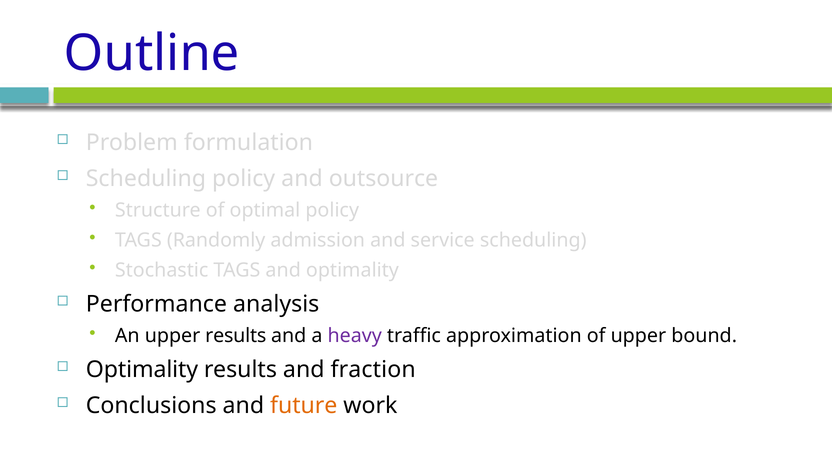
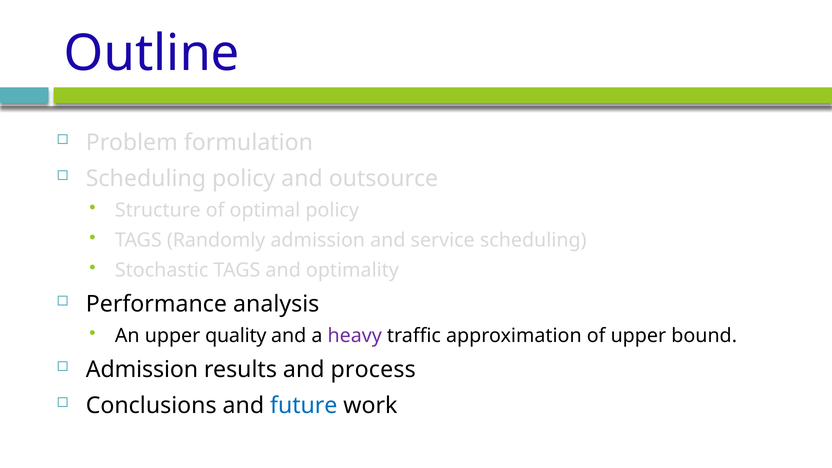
upper results: results -> quality (236, 336)
Optimality: Optimality -> Admission (142, 370)
fraction: fraction -> process (373, 370)
future colour: orange -> blue (304, 406)
